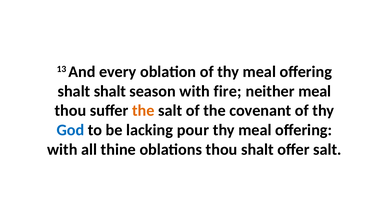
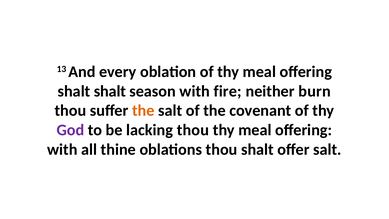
neither meal: meal -> burn (315, 91)
God colour: blue -> purple (70, 130)
lacking pour: pour -> thou (193, 130)
